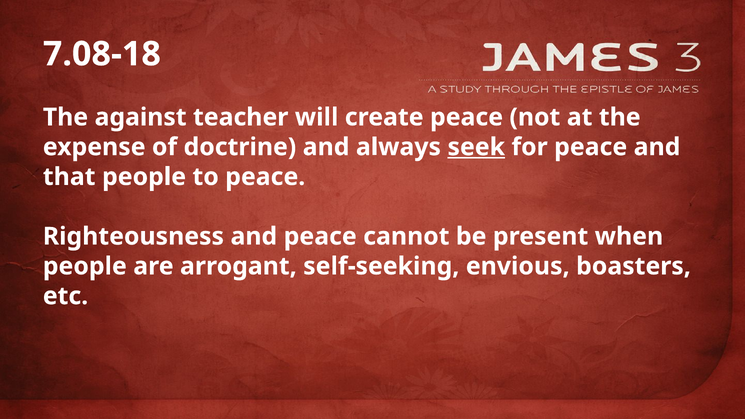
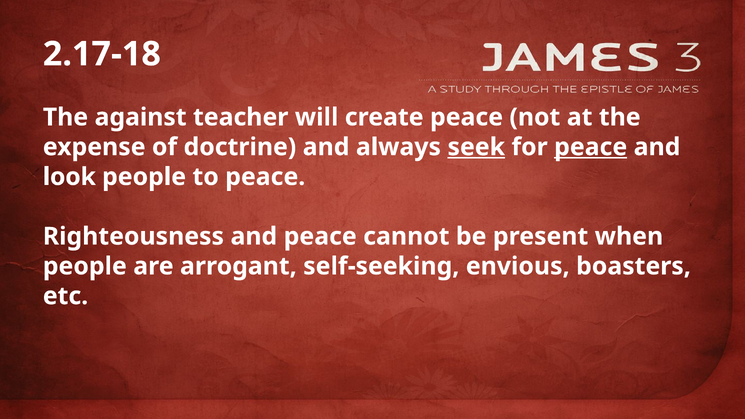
7.08-18: 7.08-18 -> 2.17-18 (102, 54)
peace underline: none -> present (591, 147)
that: that -> look (69, 177)
